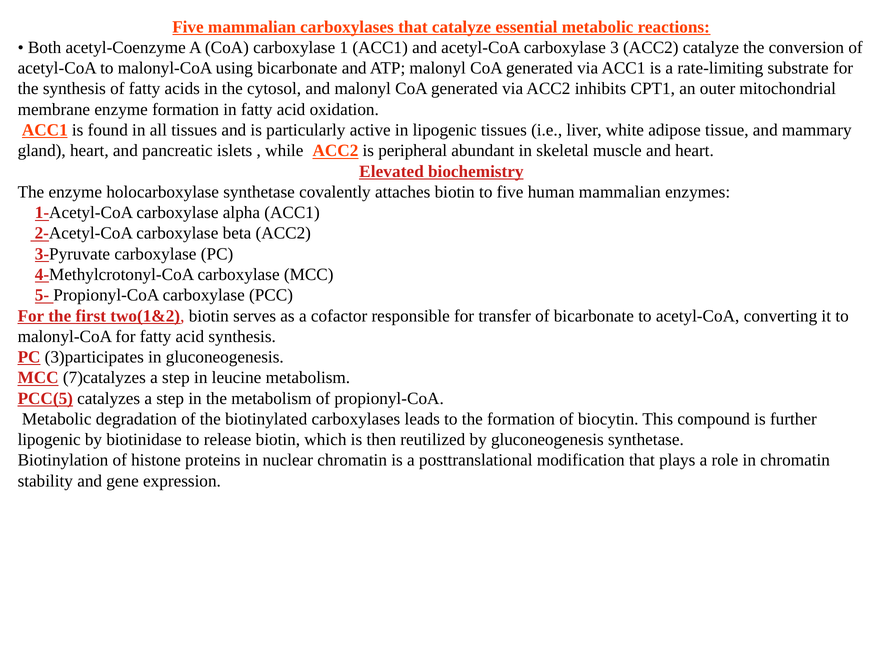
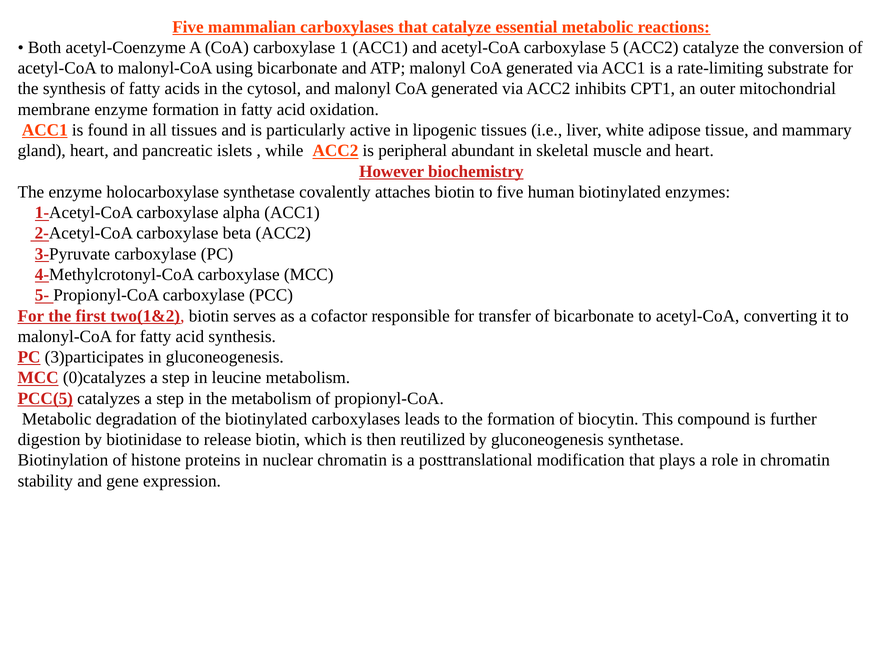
3: 3 -> 5 (614, 47)
Elevated: Elevated -> However (392, 171)
human mammalian: mammalian -> biotinylated (620, 192)
7)catalyzes: 7)catalyzes -> 0)catalyzes (104, 377)
lipogenic: lipogenic -> digestion (49, 439)
